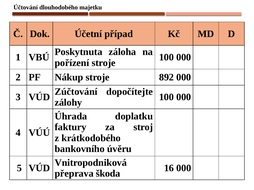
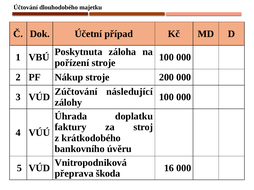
892: 892 -> 200 (166, 77)
dopočítejte: dopočítejte -> následující (130, 92)
